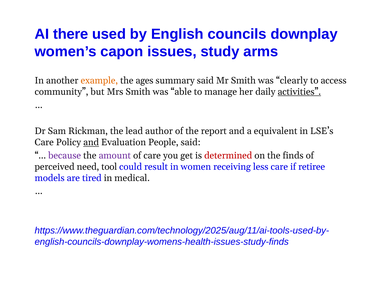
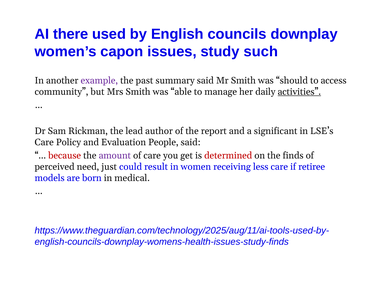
arms: arms -> such (261, 52)
example colour: orange -> purple (99, 81)
ages: ages -> past (144, 81)
clearly: clearly -> should (292, 81)
equivalent: equivalent -> significant (276, 131)
and underline: present -> none (91, 143)
because colour: purple -> red (65, 156)
tool: tool -> just (109, 167)
tired: tired -> born (92, 178)
